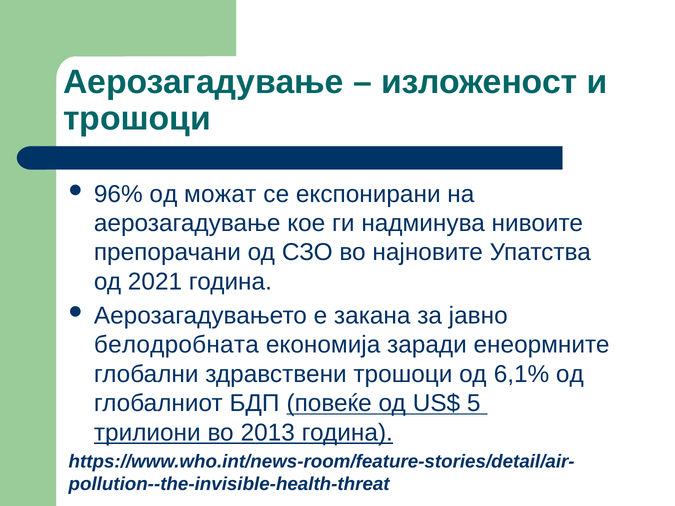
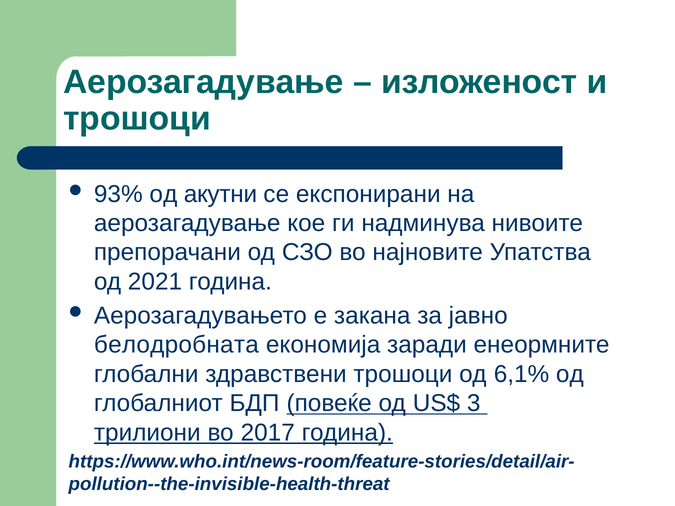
96%: 96% -> 93% (118, 194)
можат: можат -> акутни (220, 194)
5: 5 -> 3 (474, 404)
2013: 2013 -> 2017 (268, 433)
